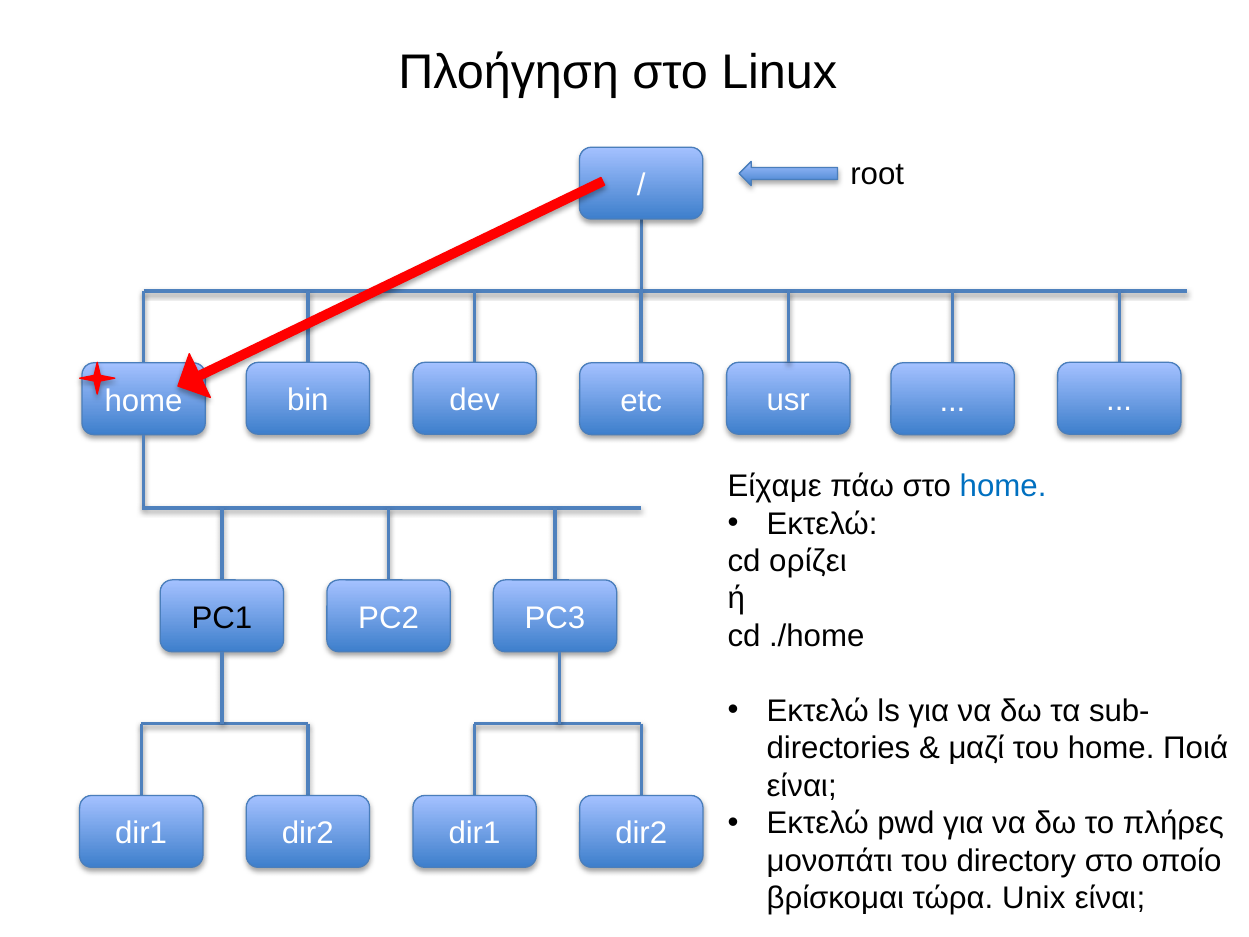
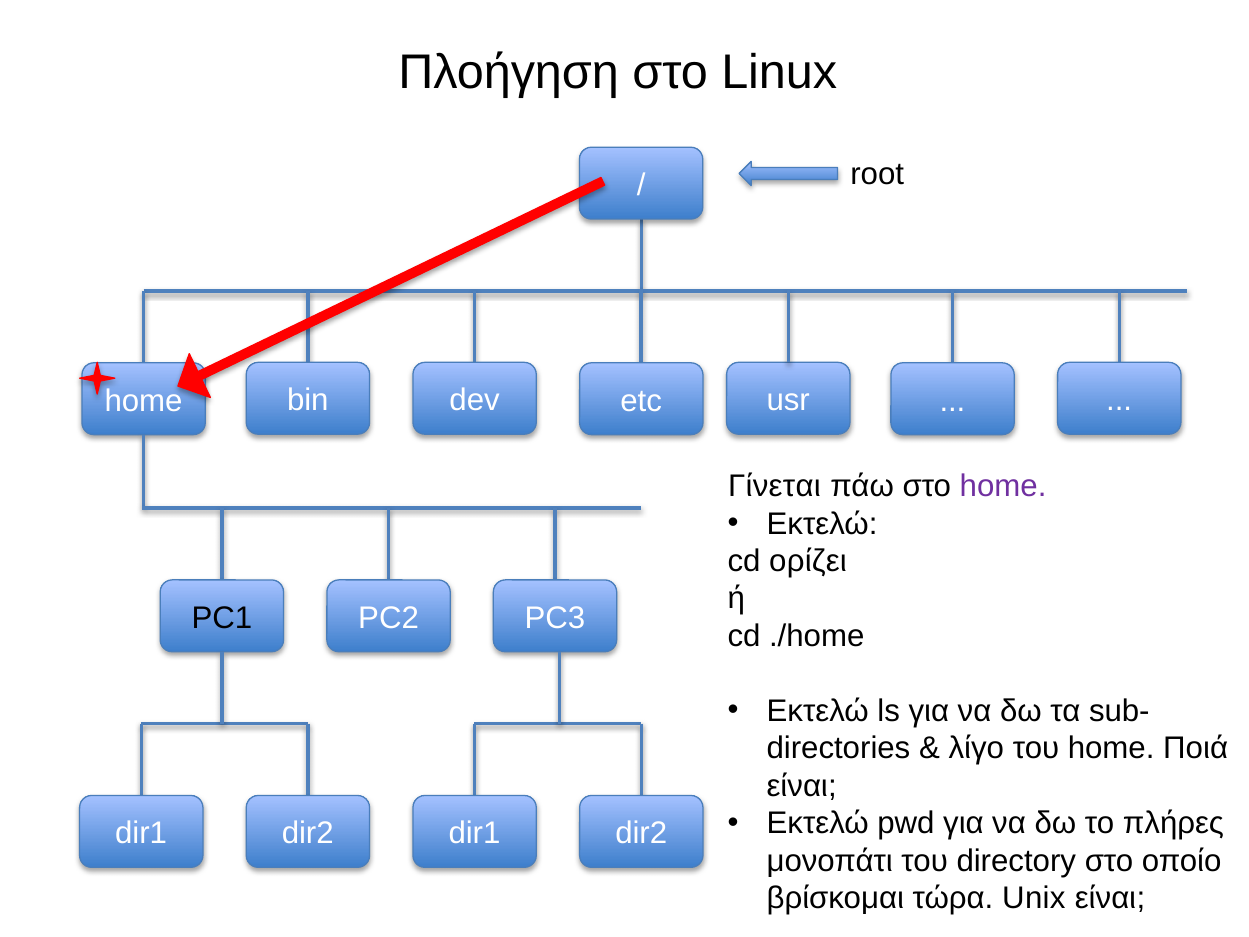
Είχαμε: Είχαμε -> Γίνεται (774, 486)
home colour: blue -> purple (1003, 486)
μαζί: μαζί -> λίγο (976, 748)
